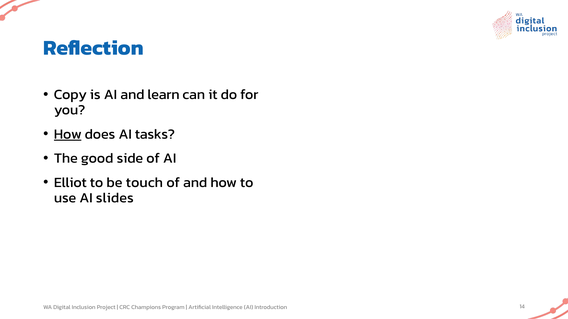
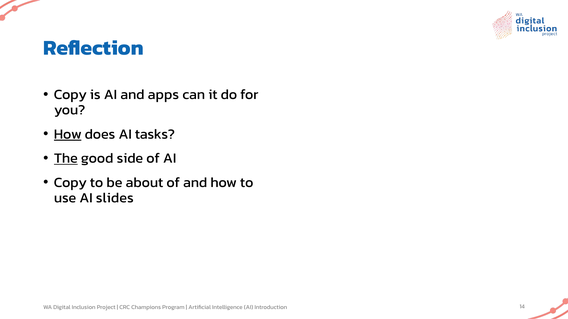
learn: learn -> apps (163, 95)
The underline: none -> present (66, 159)
Elliot: Elliot -> Copy (70, 183)
touch: touch -> about (144, 183)
